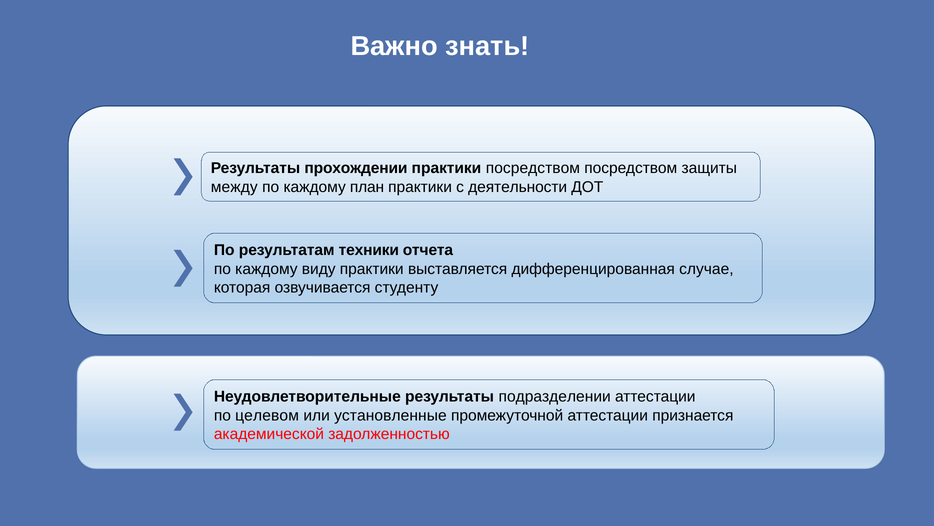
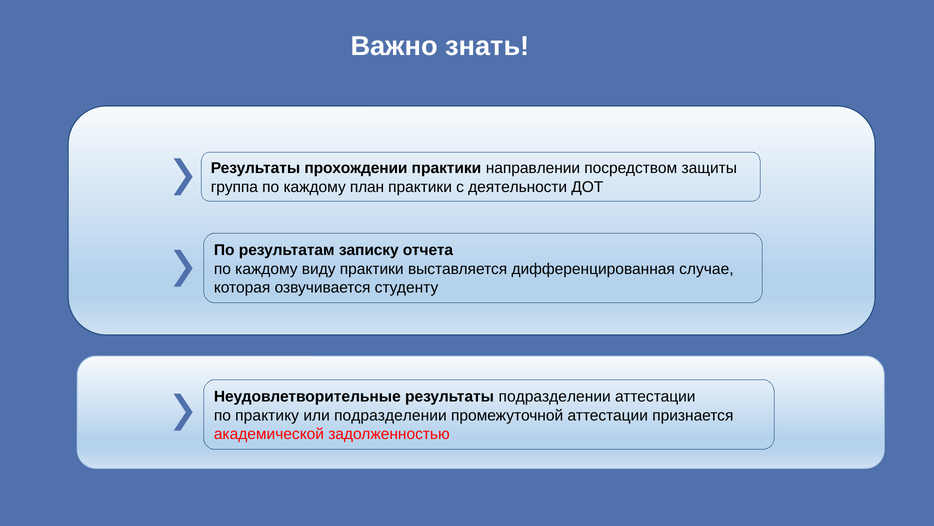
практики посредством: посредством -> направлении (533, 168)
между: между -> группа (234, 187)
техники: техники -> записку (369, 250)
целевом: целевом -> практику (267, 415)
или установленные: установленные -> подразделении (390, 415)
